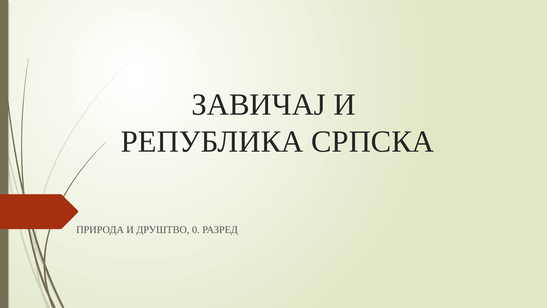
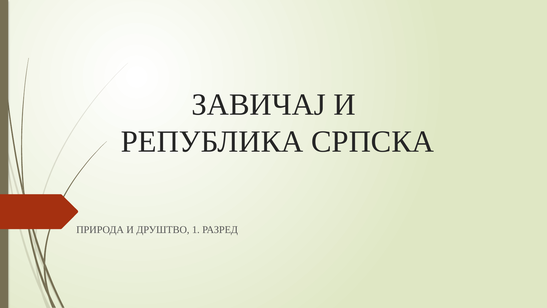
0: 0 -> 1 (196, 230)
